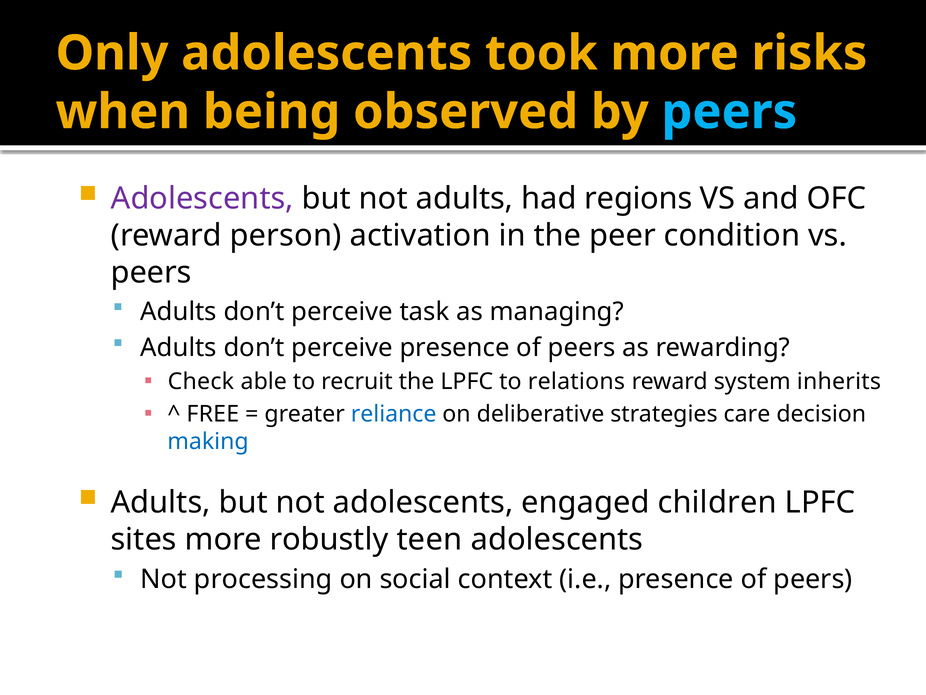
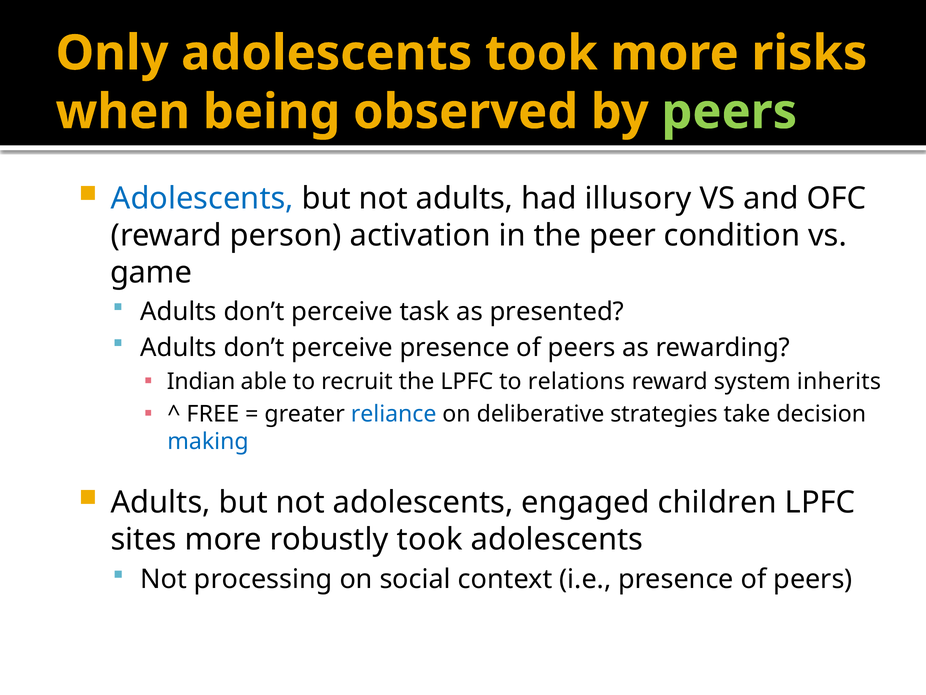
peers colour: light blue -> light green (729, 112)
Adolescents colour: purple -> blue (202, 199)
had regions: regions -> illusory (638, 199)
peers: peers -> game (151, 273)
managing: managing -> presented (557, 311)
Check: Check -> Indian (201, 381)
care: care -> take (747, 414)
robustly teen: teen -> took (430, 539)
